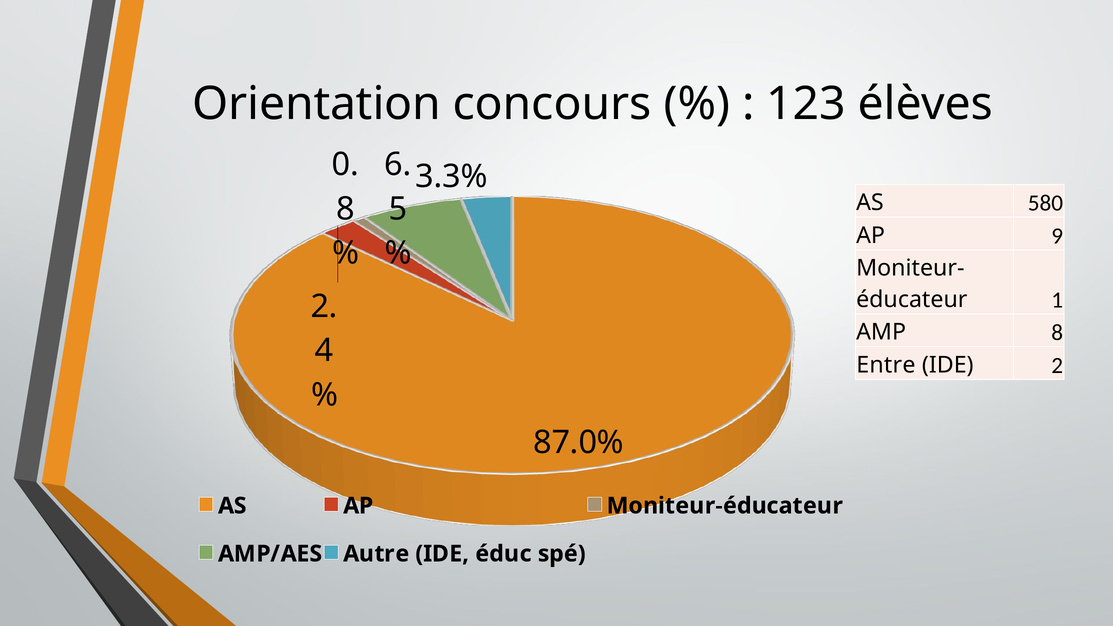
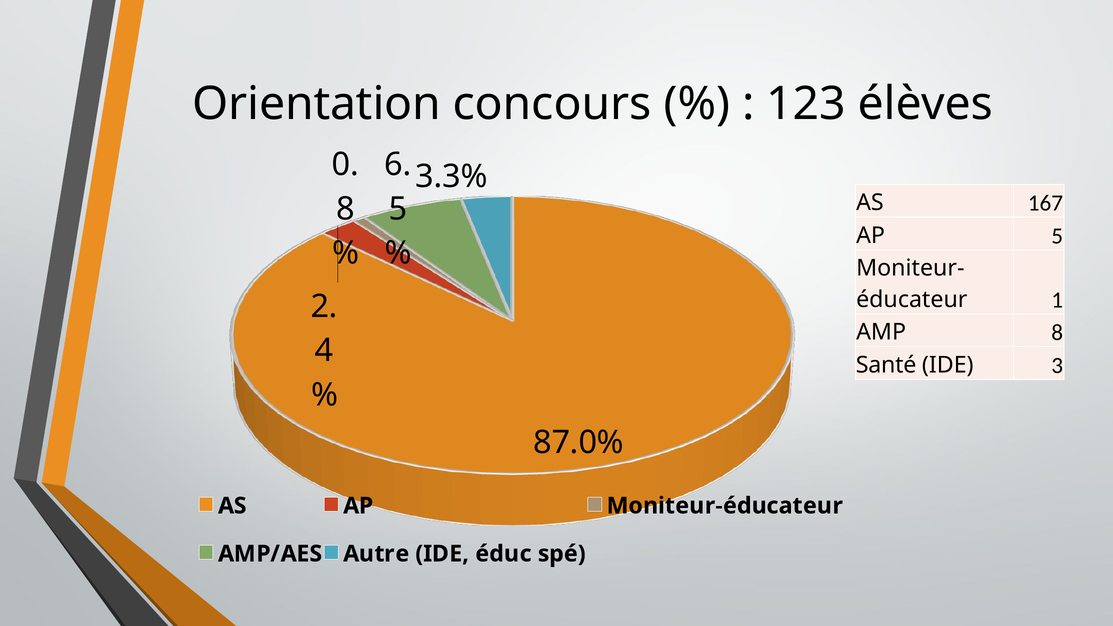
580: 580 -> 167 (1045, 203)
9: 9 -> 5 (1057, 236)
Entre: Entre -> Santé (886, 365)
IDE 2: 2 -> 3 (1057, 365)
